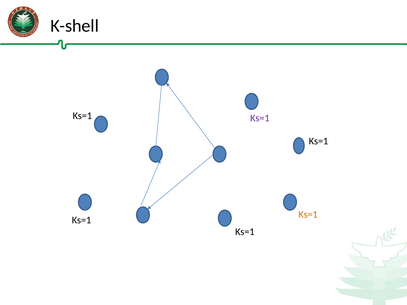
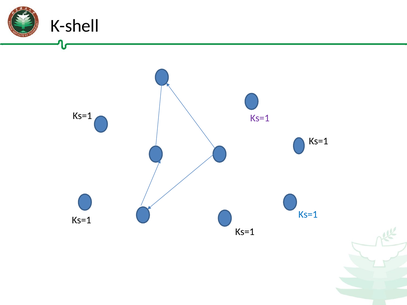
Ks=1 colour: orange -> blue (308, 215)
